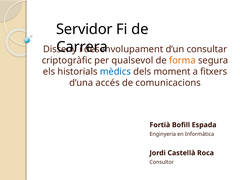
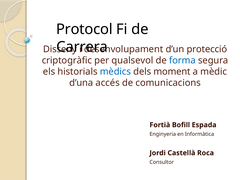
Servidor: Servidor -> Protocol (84, 29)
consultar: consultar -> protecció (207, 49)
forma colour: orange -> blue (182, 60)
fitxers: fitxers -> mèdic (214, 72)
